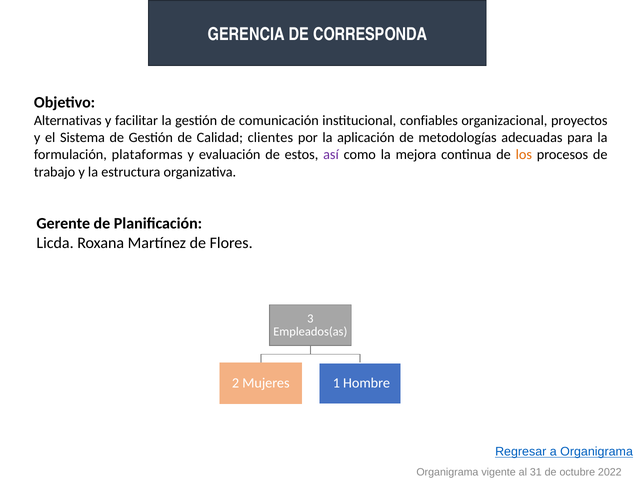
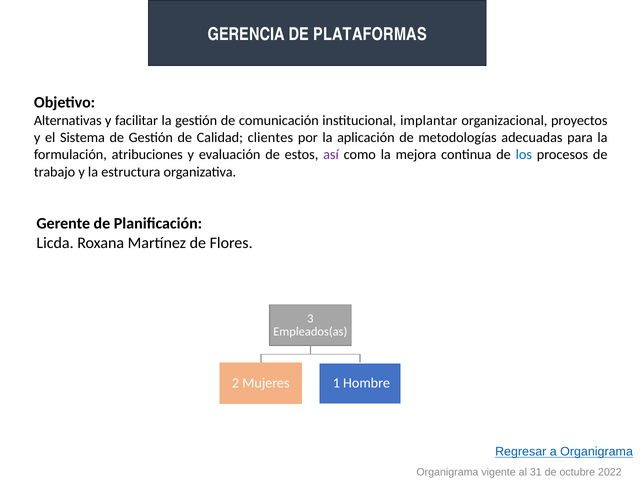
CORRESPONDA: CORRESPONDA -> PLATAFORMAS (370, 34)
confiables: confiables -> implantar (429, 121)
plataformas: plataformas -> atribuciones (147, 155)
los colour: orange -> blue (524, 155)
